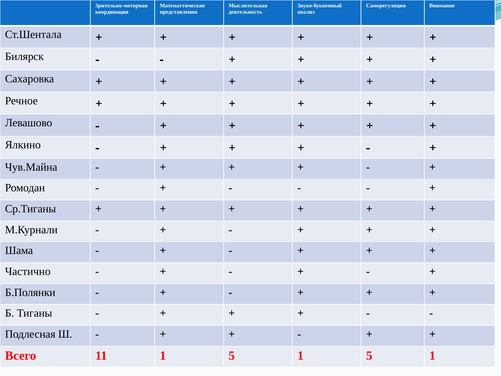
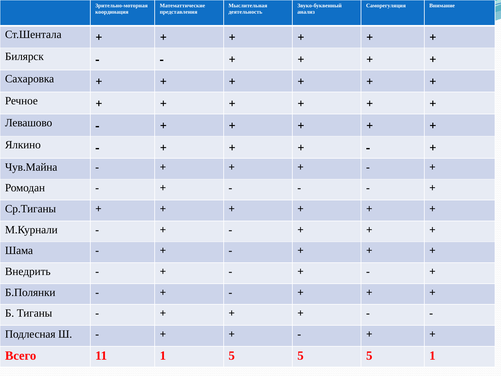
Частично: Частично -> Внедрить (28, 271)
11 1 5 1: 1 -> 5 (300, 356)
